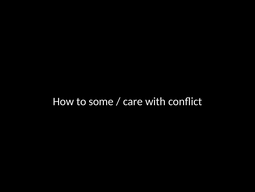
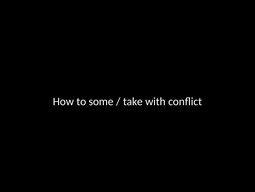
care: care -> take (133, 101)
